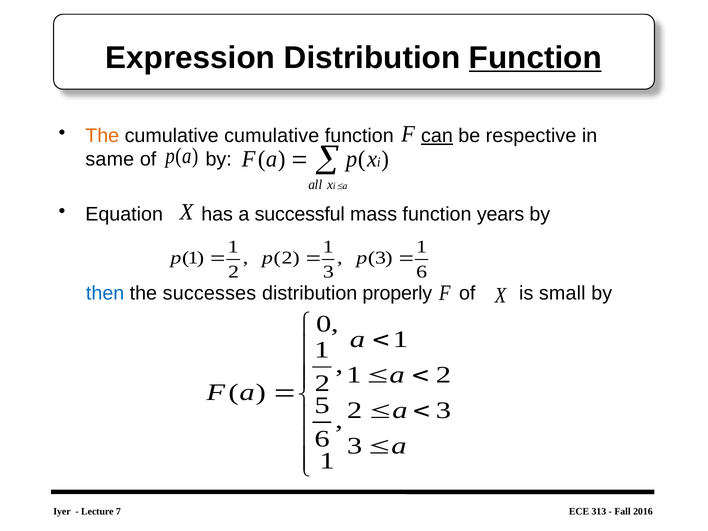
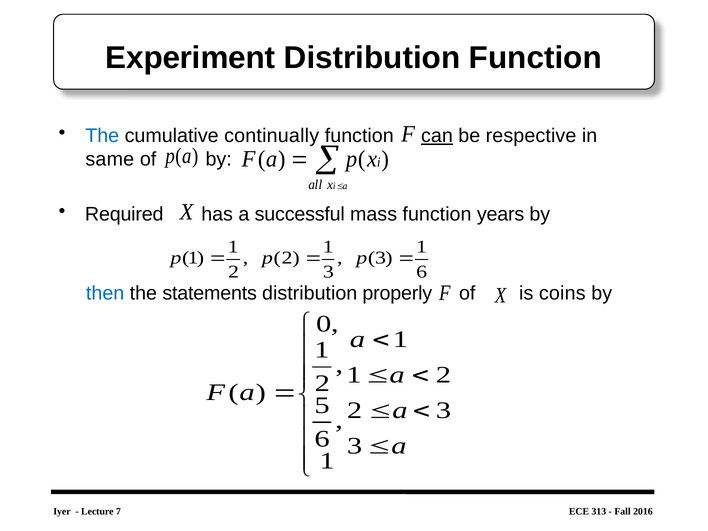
Expression: Expression -> Experiment (190, 58)
Function underline: present -> none (535, 58)
The colour: orange -> blue (102, 136)
cumulative cumulative: cumulative -> continually (272, 136)
Equation: Equation -> Required (124, 214)
successes: successes -> statements (210, 293)
small: small -> coins (562, 293)
